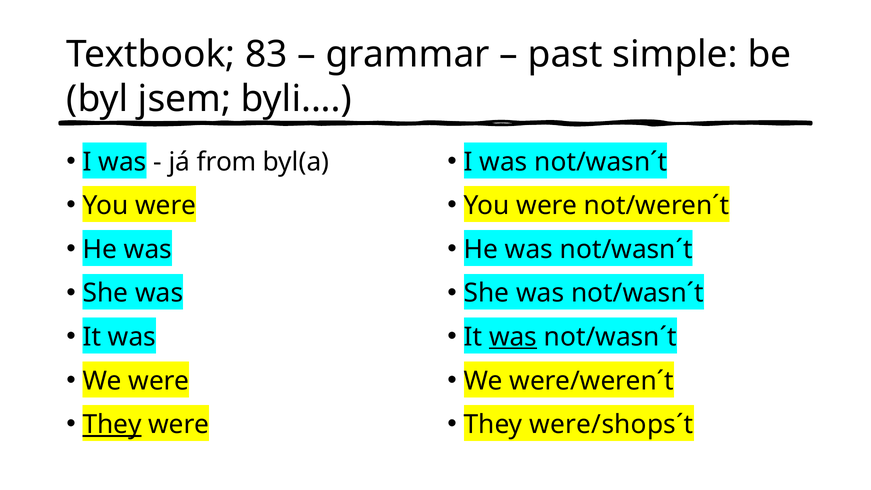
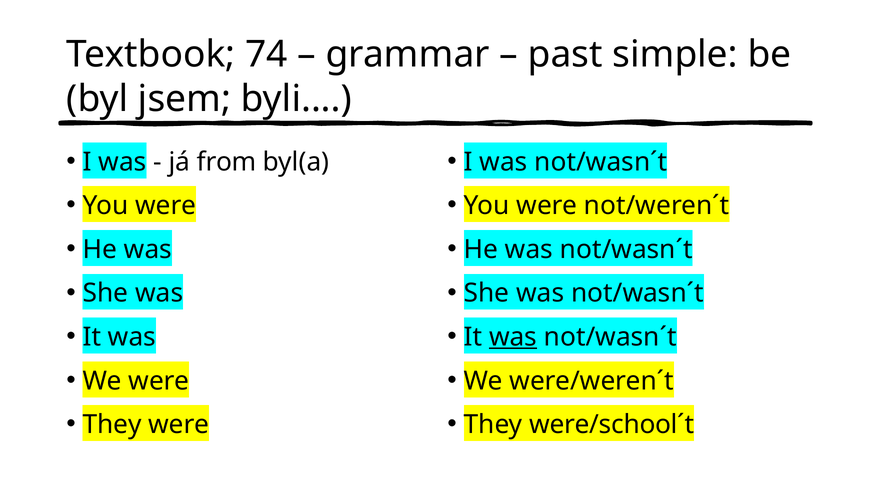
83: 83 -> 74 (266, 54)
They underline: present -> none (112, 425)
were/shops´t: were/shops´t -> were/school´t (612, 425)
